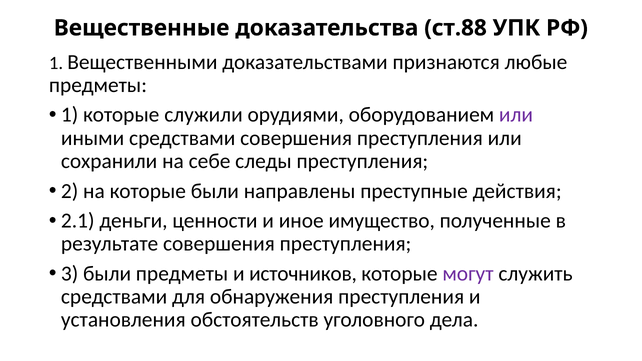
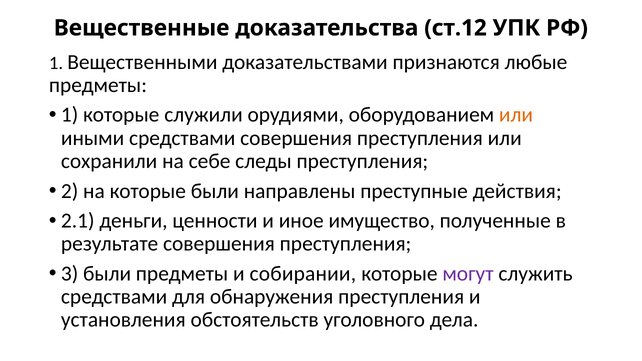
ст.88: ст.88 -> ст.12 (456, 28)
или colour: purple -> orange (516, 115)
источников: источников -> собирании (303, 274)
